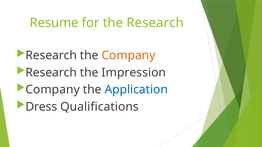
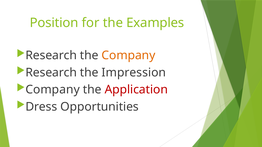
Resume: Resume -> Position (54, 23)
the Research: Research -> Examples (155, 23)
Application colour: blue -> red (136, 90)
Qualifications: Qualifications -> Opportunities (100, 107)
